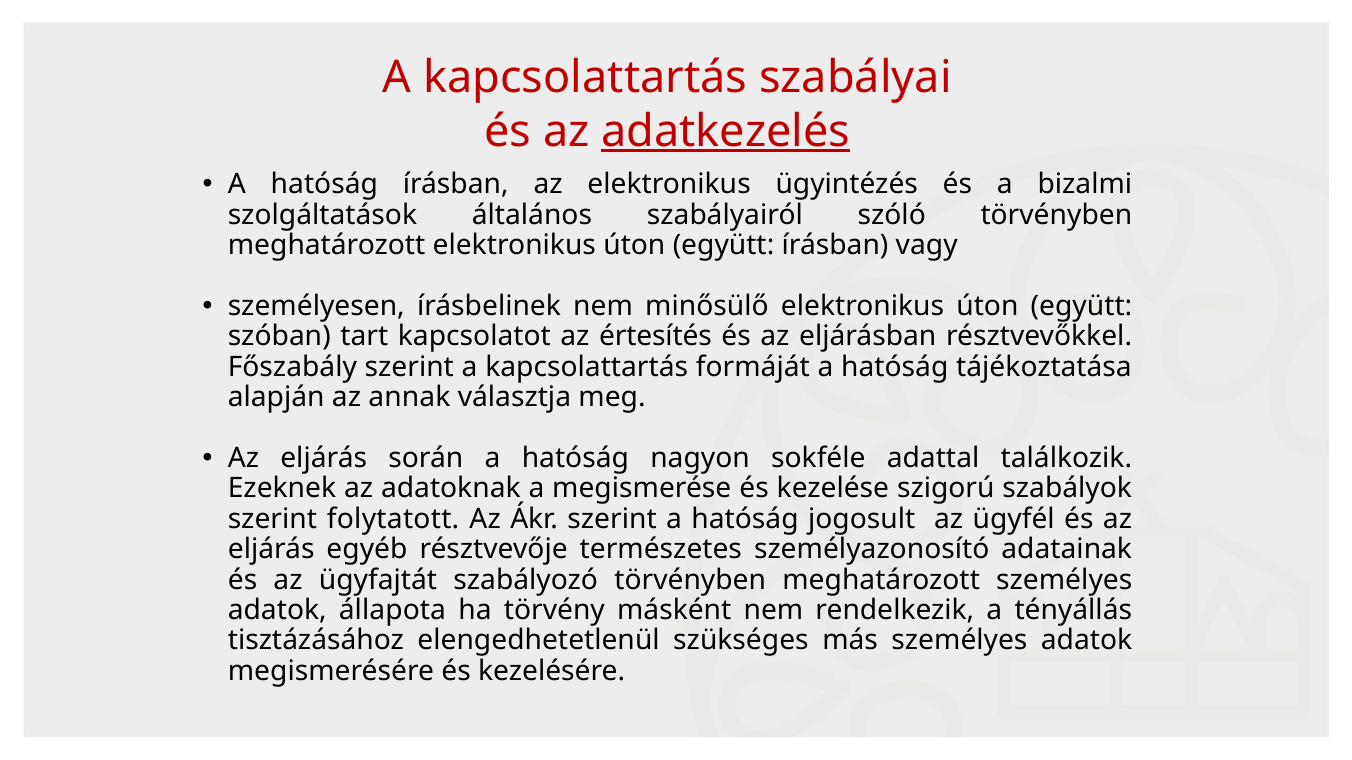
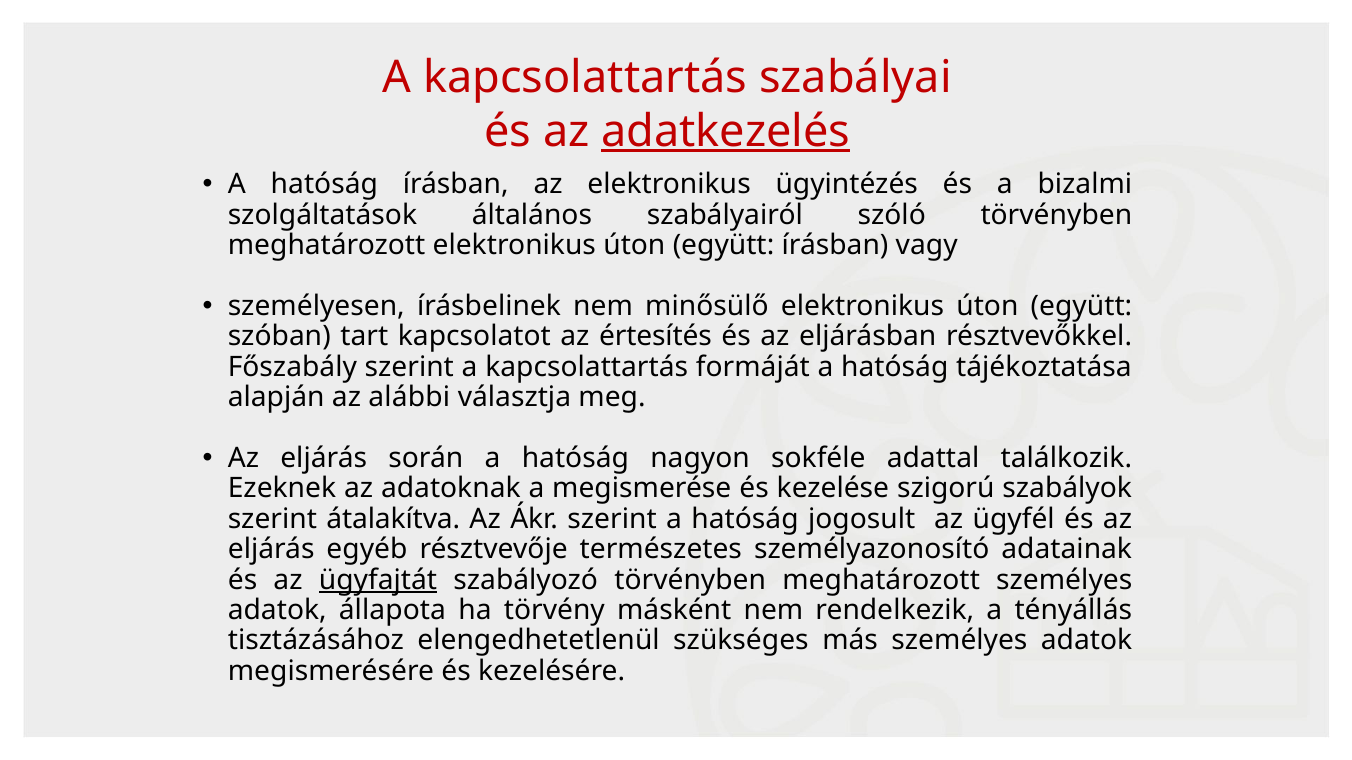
annak: annak -> alábbi (409, 398)
folytatott: folytatott -> átalakítva (393, 519)
ügyfajtát underline: none -> present (378, 580)
